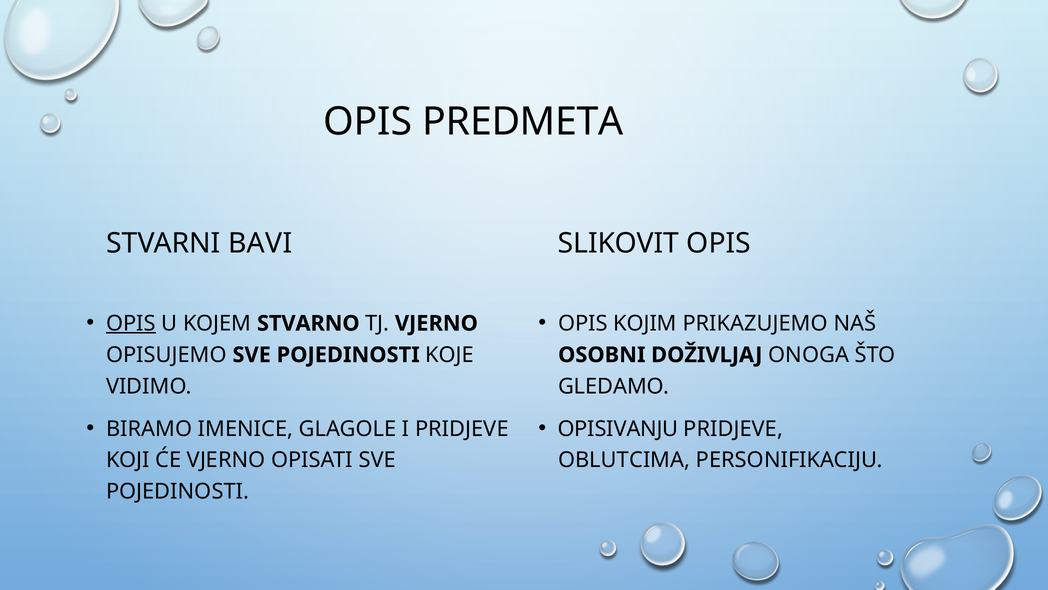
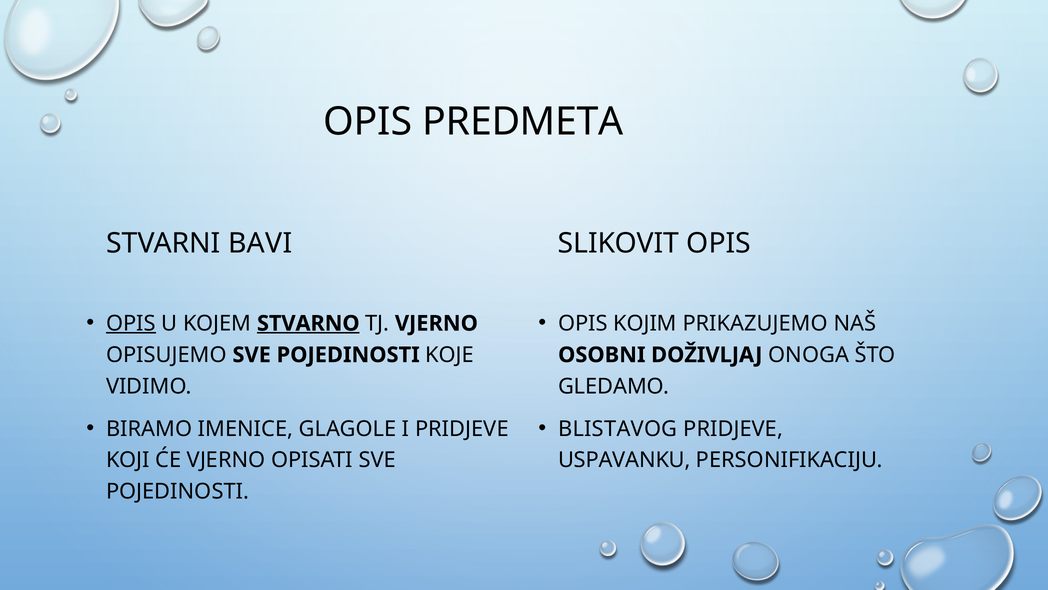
STVARNO underline: none -> present (308, 323)
OPISIVANJU: OPISIVANJU -> BLISTAVOG (618, 428)
OBLUTCIMA: OBLUTCIMA -> USPAVANKU (624, 460)
